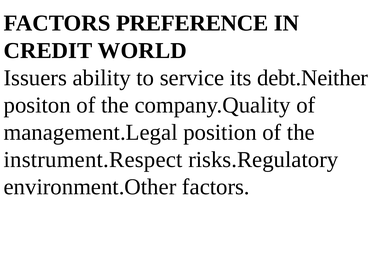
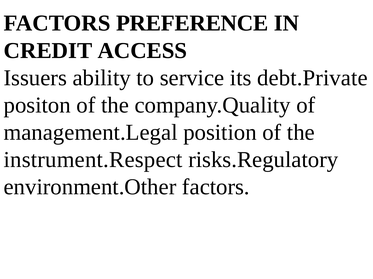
WORLD: WORLD -> ACCESS (142, 51)
debt.Neither: debt.Neither -> debt.Private (312, 78)
